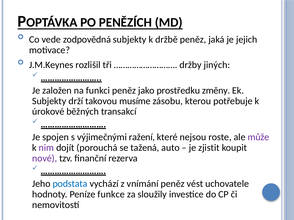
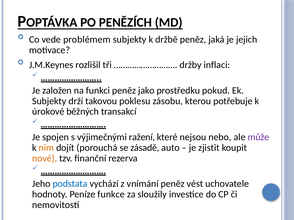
zodpovědná: zodpovědná -> problémem (87, 40)
jiných: jiných -> inflaci (217, 65)
změny: změny -> pokud (216, 91)
musíme: musíme -> poklesu (135, 101)
roste: roste -> nebo (220, 137)
nim colour: purple -> orange (46, 148)
tažená: tažená -> zásadě (145, 148)
nové colour: purple -> orange (45, 159)
